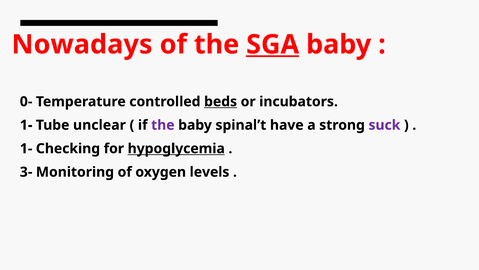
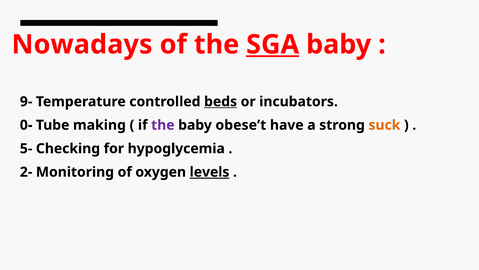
0-: 0- -> 9- (26, 101)
1-: 1- -> 0- (26, 125)
unclear: unclear -> making (99, 125)
spinal’t: spinal’t -> obese’t (241, 125)
suck colour: purple -> orange (384, 125)
1-: 1- -> 5- (26, 148)
hypoglycemia underline: present -> none (176, 148)
3-: 3- -> 2- (26, 172)
levels underline: none -> present (210, 172)
